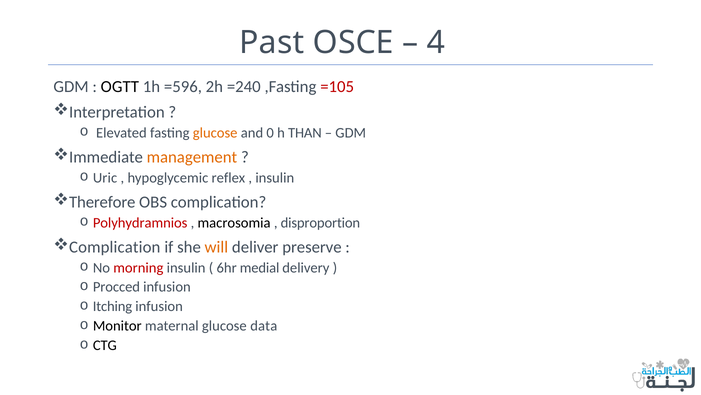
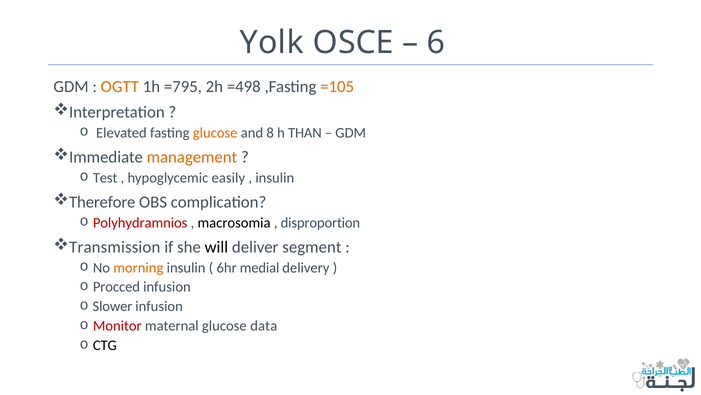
Past: Past -> Yolk (272, 43)
4: 4 -> 6 (436, 43)
OGTT colour: black -> orange (120, 87)
=596: =596 -> =795 (183, 87)
=240: =240 -> =498 (244, 87)
=105 colour: red -> orange (337, 87)
0: 0 -> 8 (270, 133)
Uric: Uric -> Test (105, 178)
reflex: reflex -> easily (228, 178)
Complication: Complication -> Transmission (115, 247)
will colour: orange -> black (216, 247)
preserve: preserve -> segment (312, 247)
morning colour: red -> orange (138, 267)
Itching: Itching -> Slower (113, 306)
Monitor colour: black -> red (117, 325)
